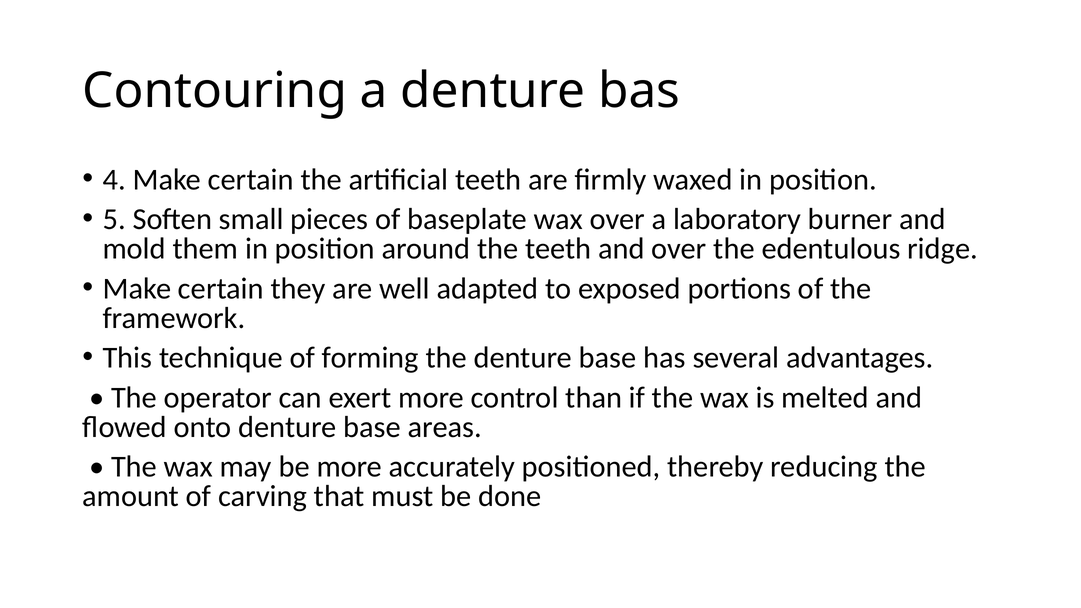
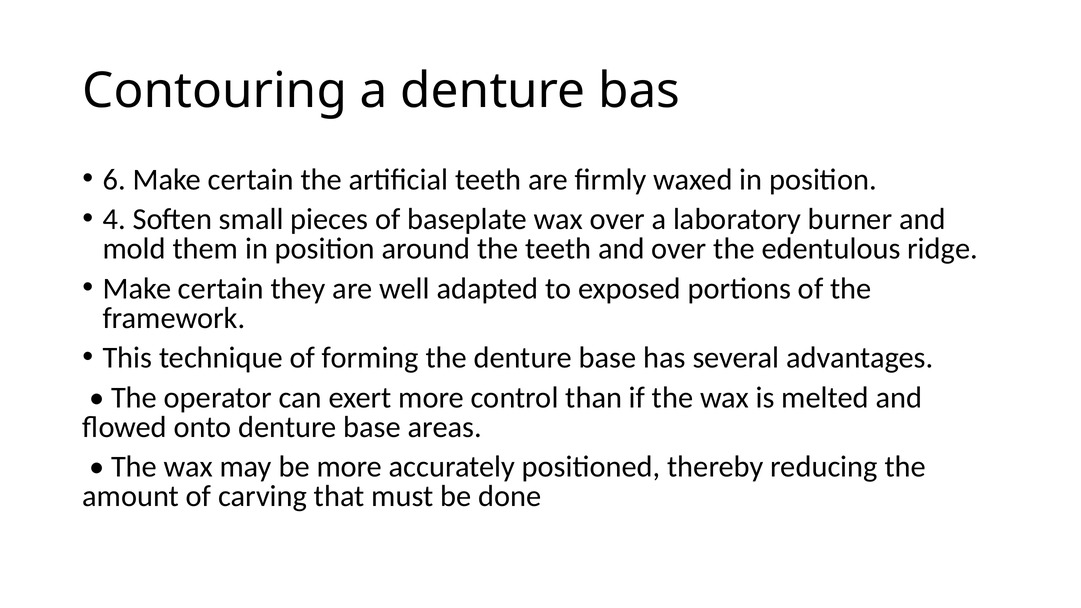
4: 4 -> 6 (114, 180)
5: 5 -> 4 (114, 219)
